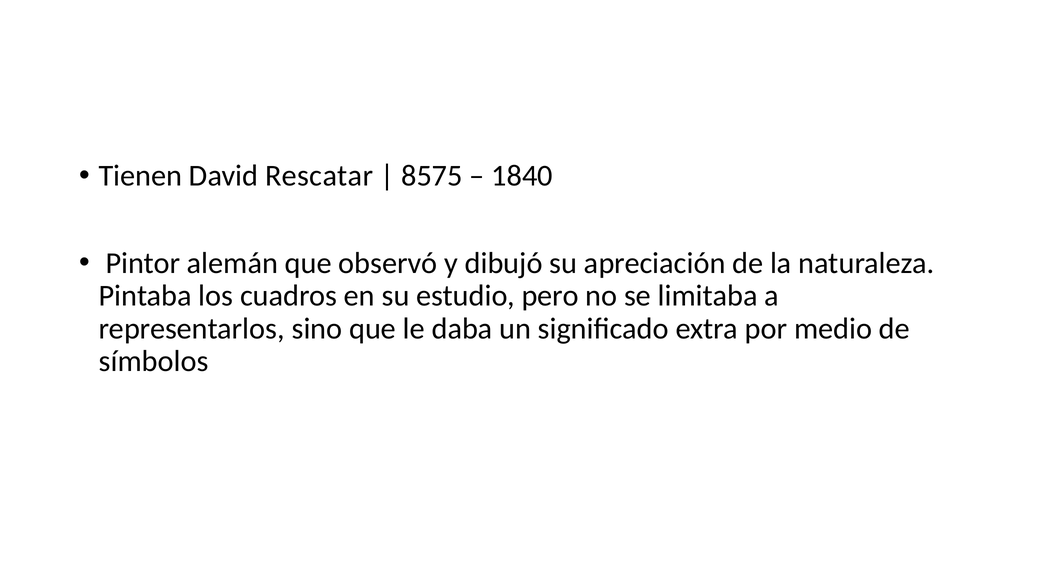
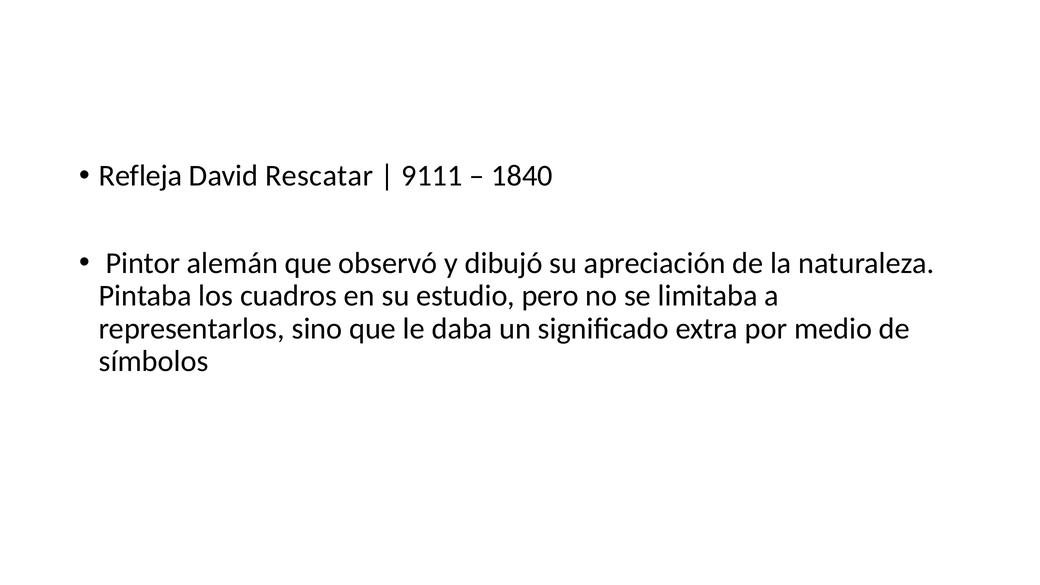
Tienen: Tienen -> Refleja (141, 176)
8575: 8575 -> 9111 (432, 176)
